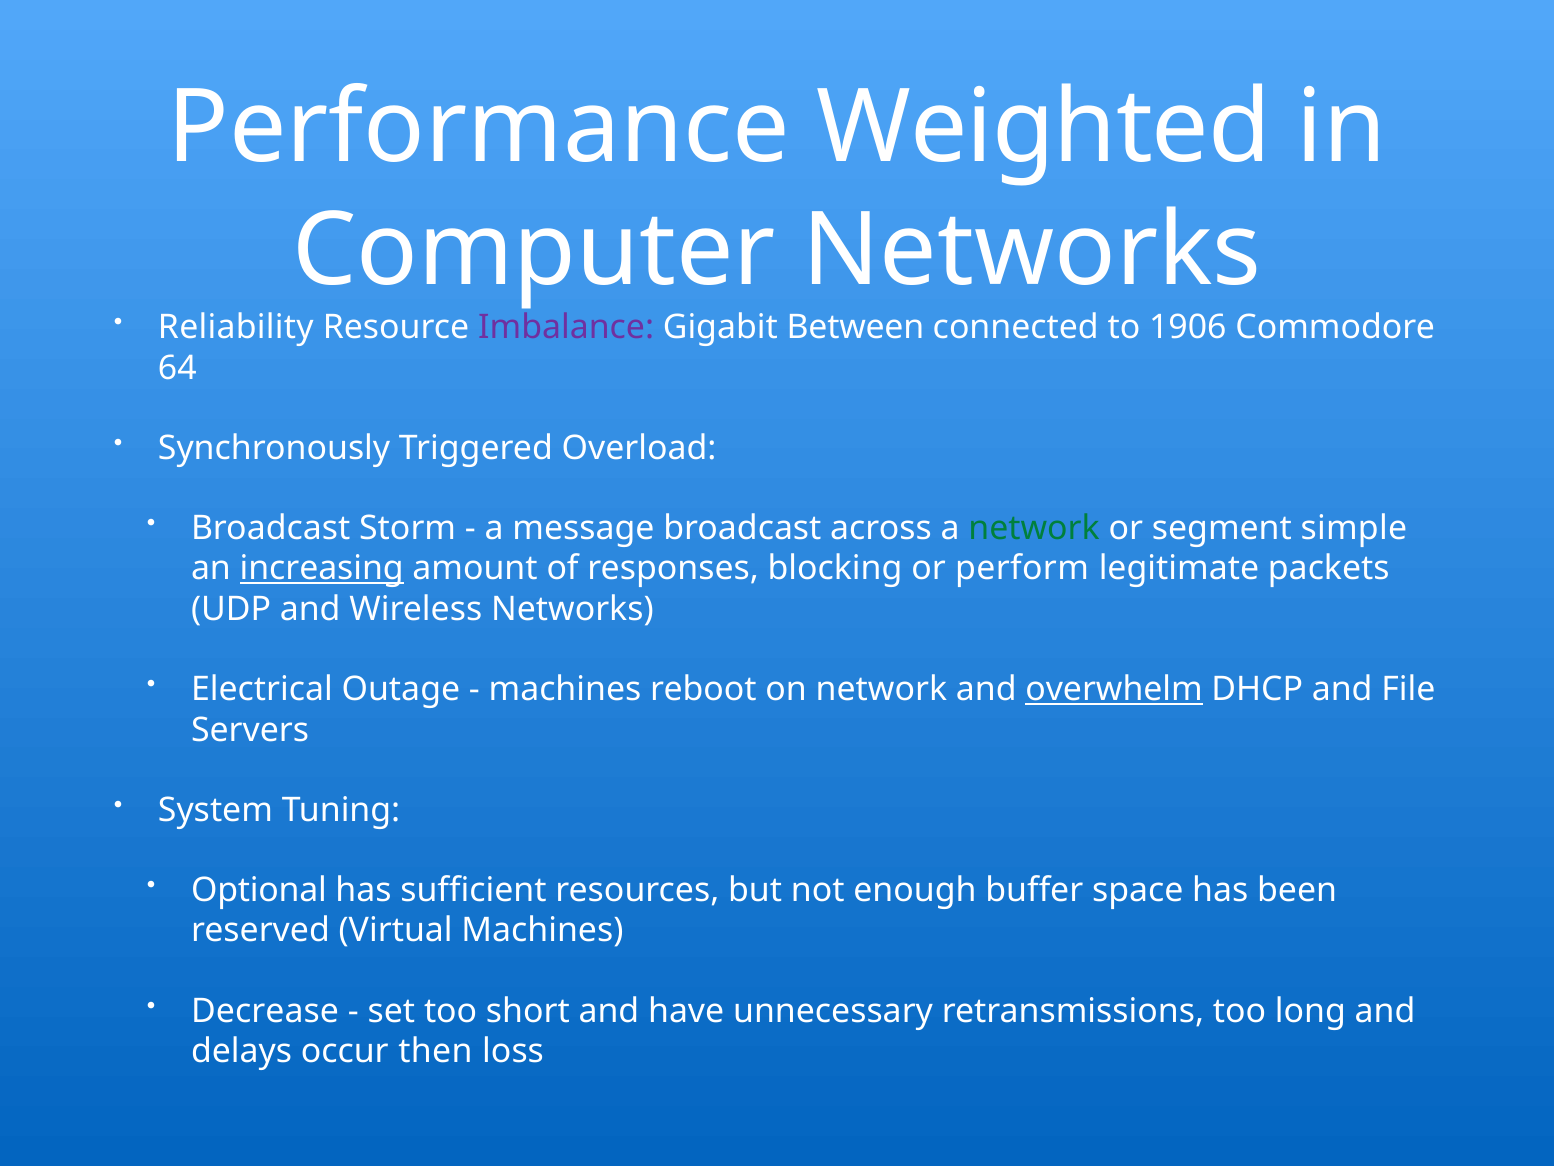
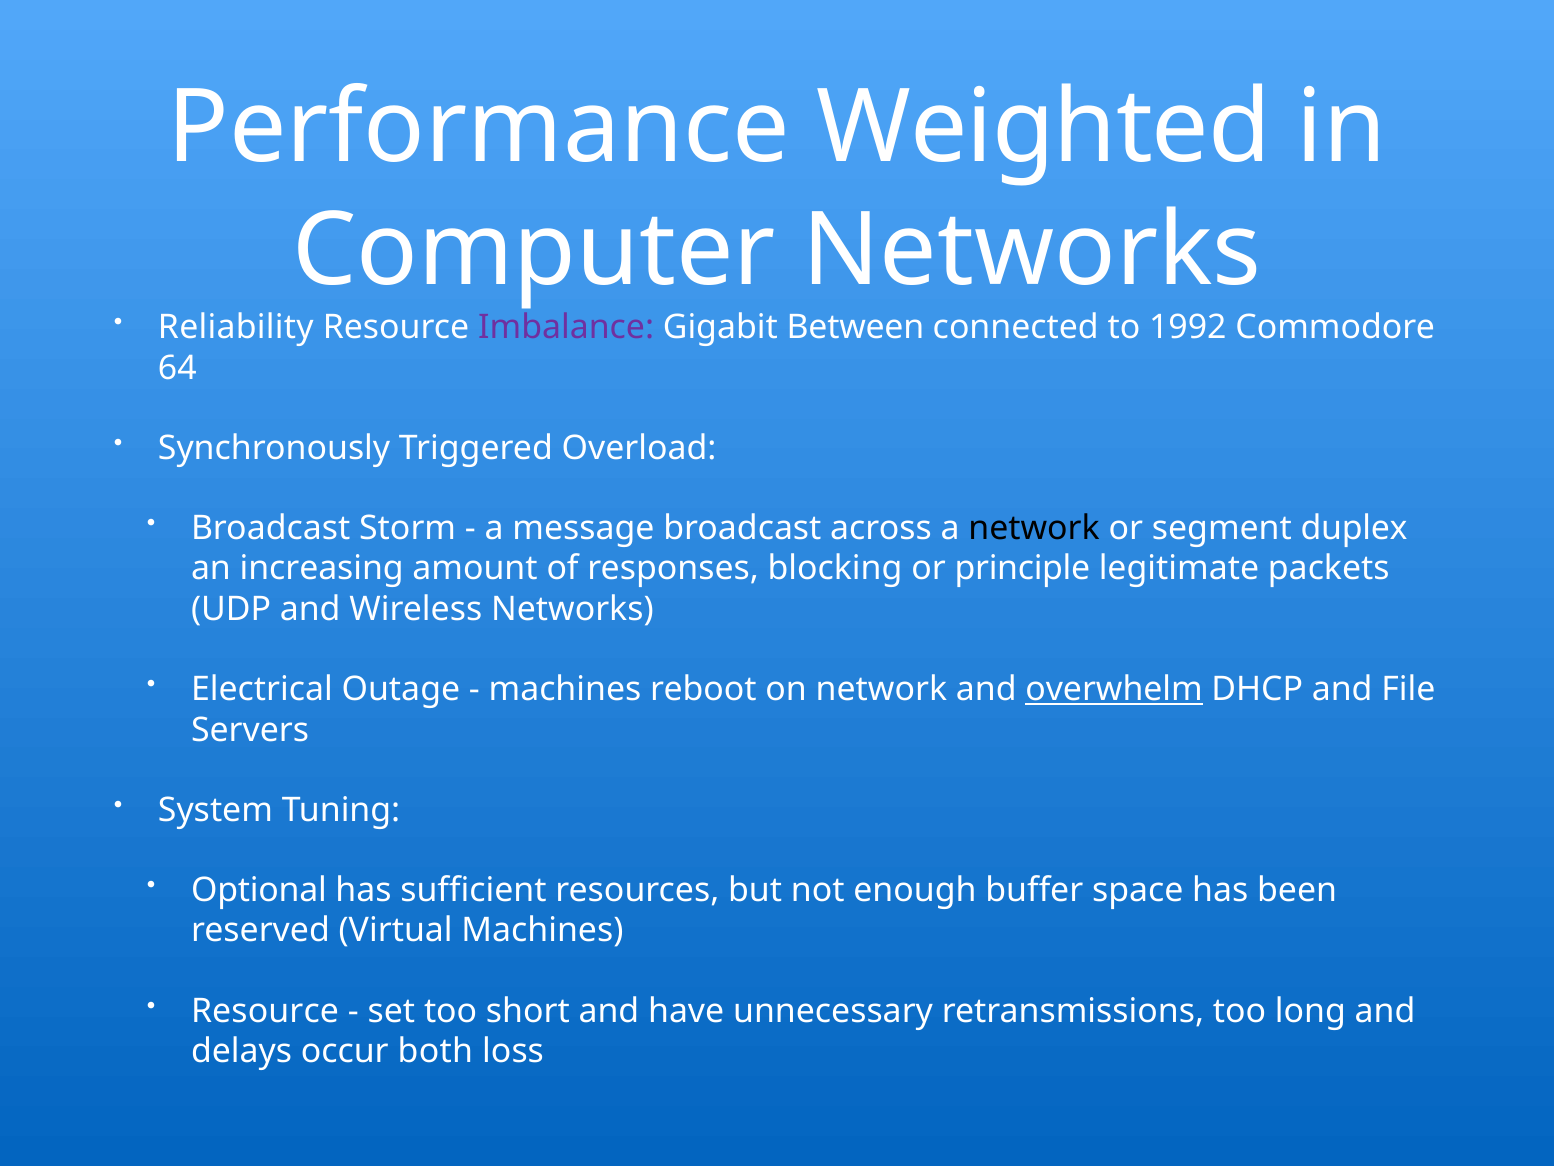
1906: 1906 -> 1992 (1188, 327)
network colour: green -> black (1034, 528)
simple: simple -> duplex (1354, 528)
increasing underline: present -> none (322, 568)
perform: perform -> principle (1022, 568)
Decrease: Decrease -> Resource (265, 1010)
then: then -> both (435, 1051)
